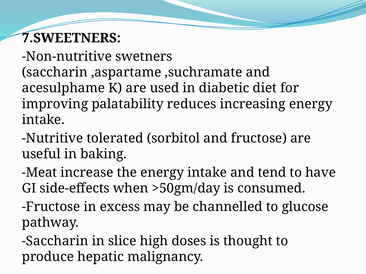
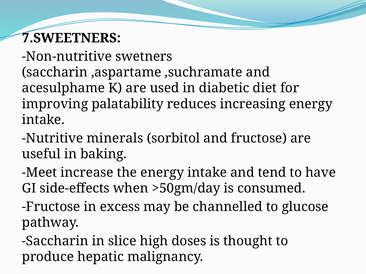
tolerated: tolerated -> minerals (115, 138)
Meat: Meat -> Meet (39, 173)
